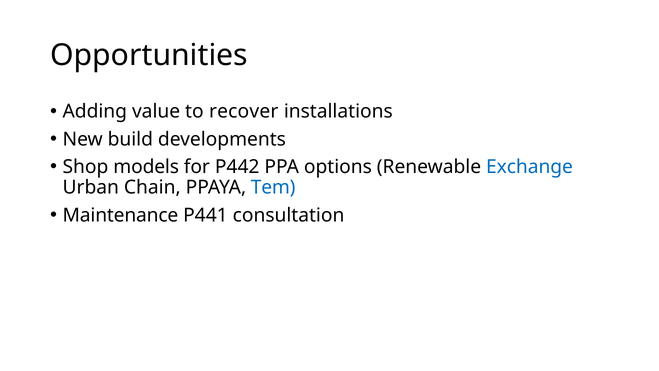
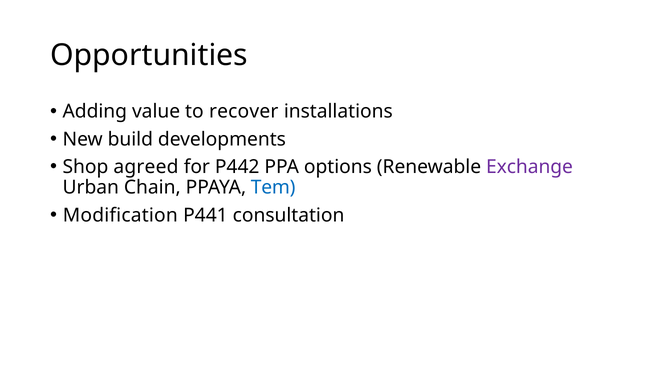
models: models -> agreed (146, 167)
Exchange colour: blue -> purple (530, 167)
Maintenance: Maintenance -> Modification (120, 215)
